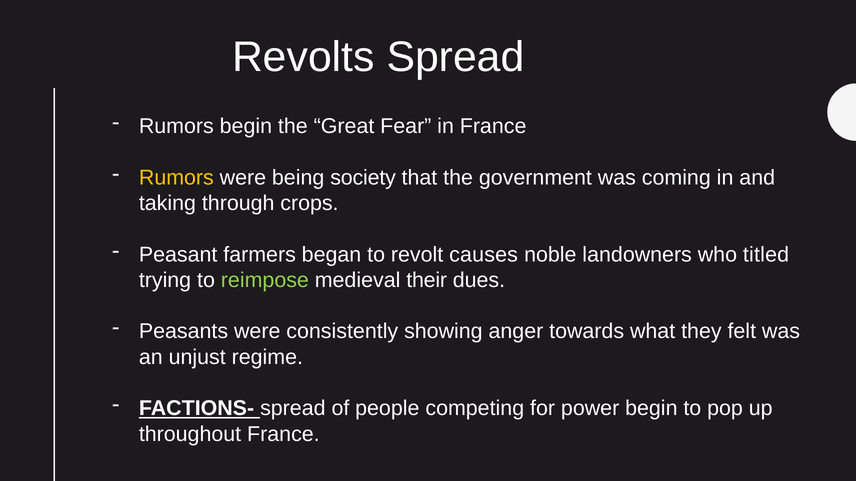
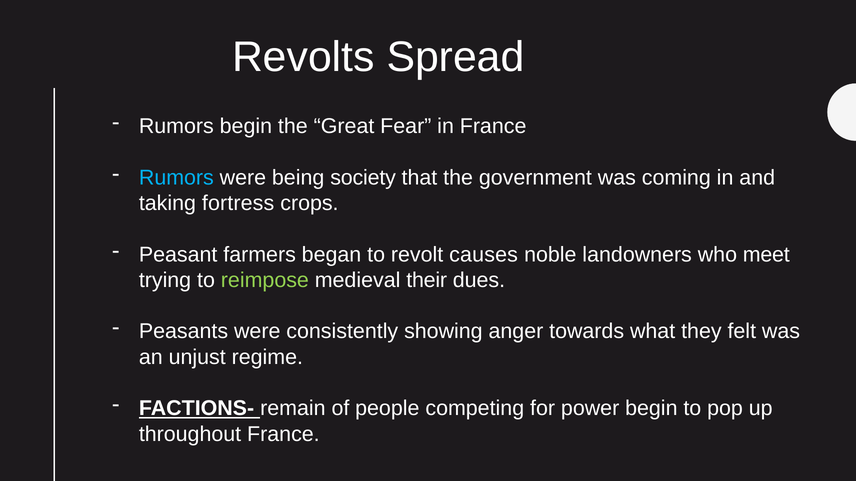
Rumors colour: yellow -> light blue (176, 178)
through: through -> fortress (238, 203)
titled: titled -> meet (766, 255)
FACTIONS- spread: spread -> remain (293, 409)
